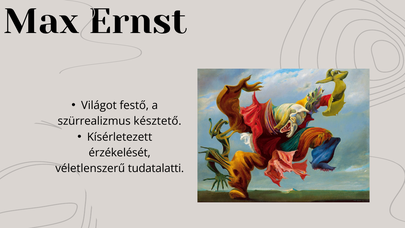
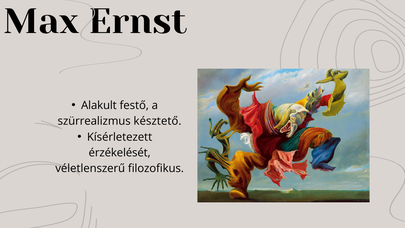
Világot: Világot -> Alakult (99, 105)
tudatalatti: tudatalatti -> filozofikus (156, 168)
